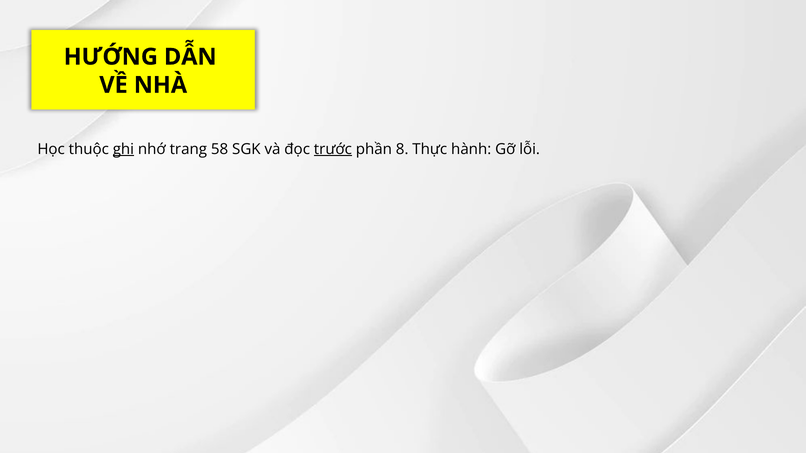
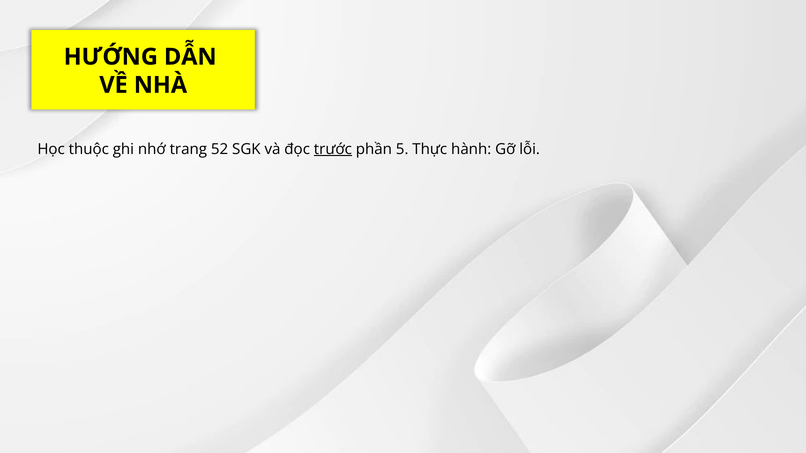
ghi underline: present -> none (123, 149)
58: 58 -> 52 (220, 149)
8: 8 -> 5 (402, 149)
